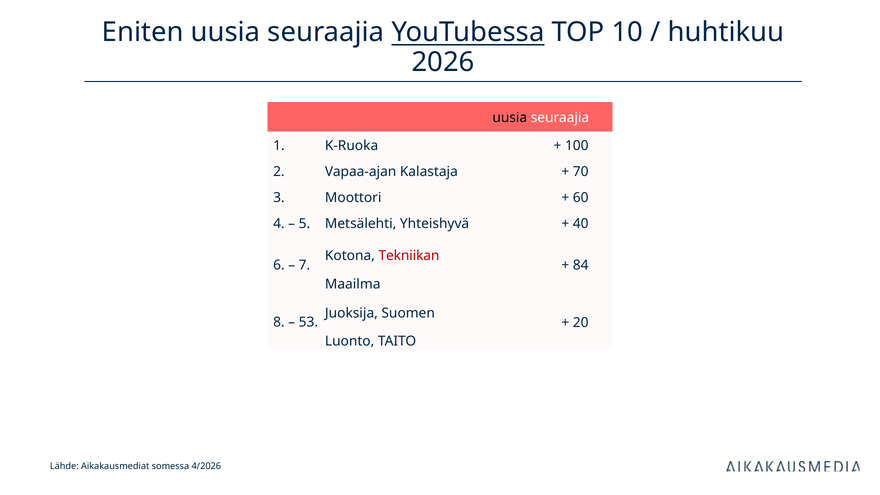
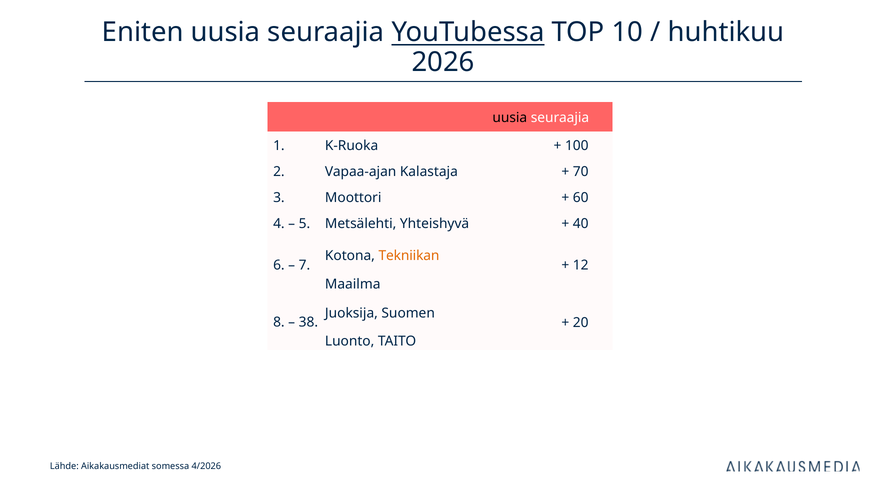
Tekniikan colour: red -> orange (409, 256)
84: 84 -> 12 (581, 265)
53: 53 -> 38 (308, 322)
